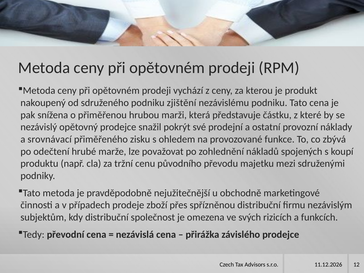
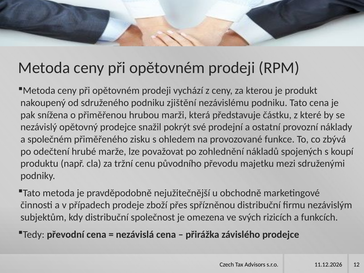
srovnávací: srovnávací -> společném (50, 139)
